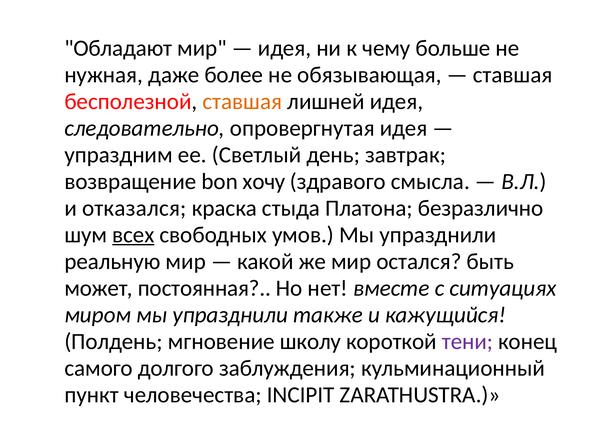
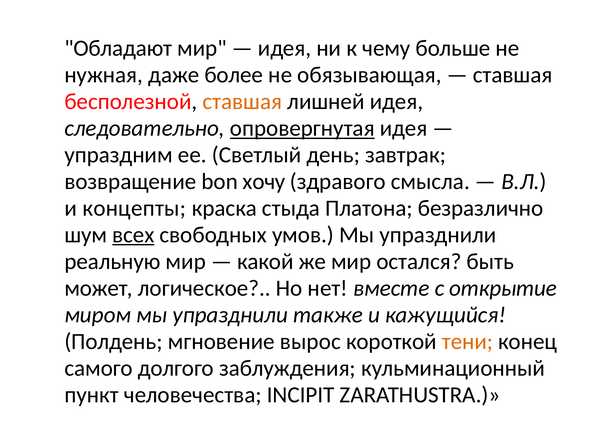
опровергнутая underline: none -> present (302, 128)
отказался: отказался -> концепты (134, 208)
постоянная: постоянная -> логическое (204, 288)
ситуациях: ситуациях -> открытие (503, 288)
школу: школу -> вырос (310, 341)
тени colour: purple -> orange (467, 341)
